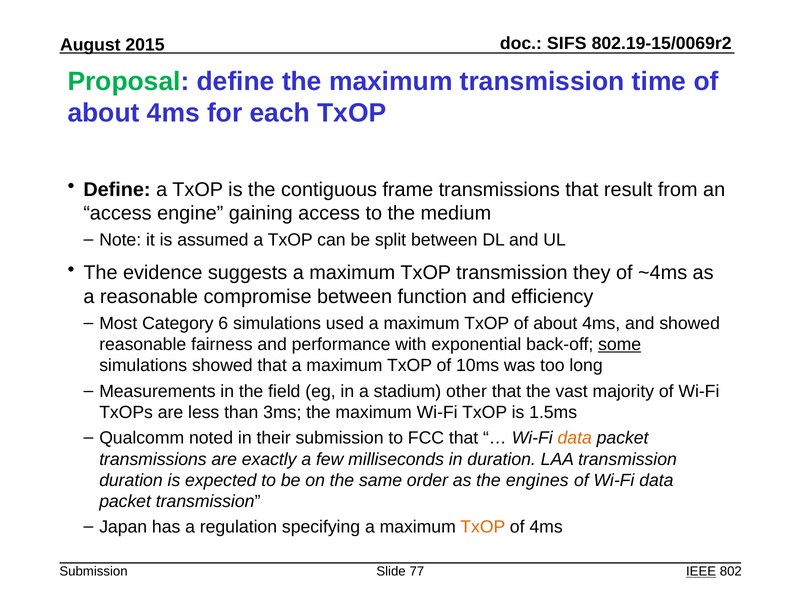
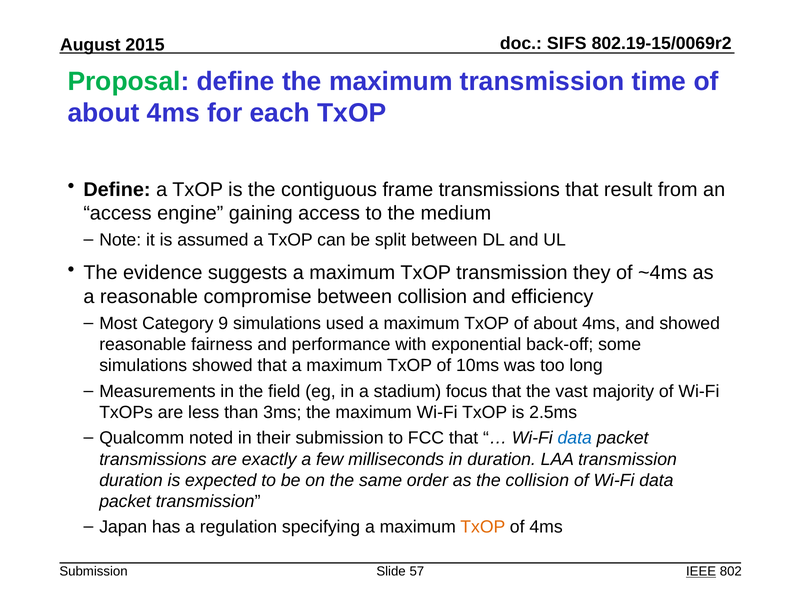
between function: function -> collision (432, 296)
6: 6 -> 9 (223, 323)
some underline: present -> none (620, 344)
other: other -> focus (467, 391)
1.5ms: 1.5ms -> 2.5ms (553, 412)
data colour: orange -> blue (575, 438)
the engines: engines -> collision (537, 480)
77: 77 -> 57 (417, 571)
